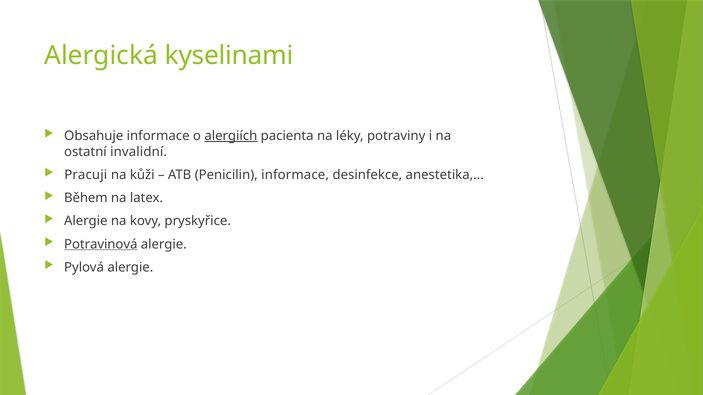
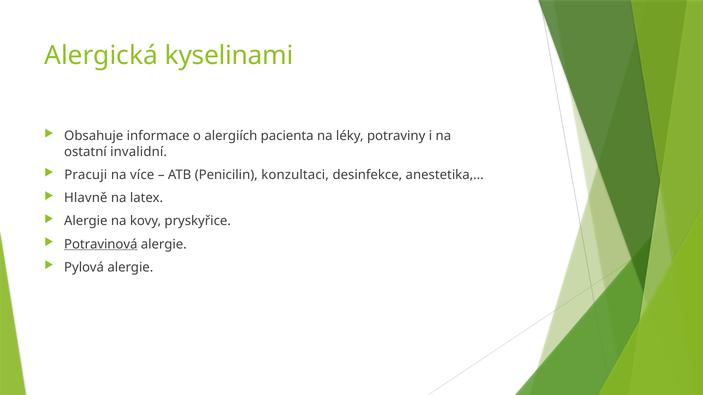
alergiích underline: present -> none (231, 136)
kůži: kůži -> více (142, 175)
Penicilin informace: informace -> konzultaci (295, 175)
Během: Během -> Hlavně (86, 198)
